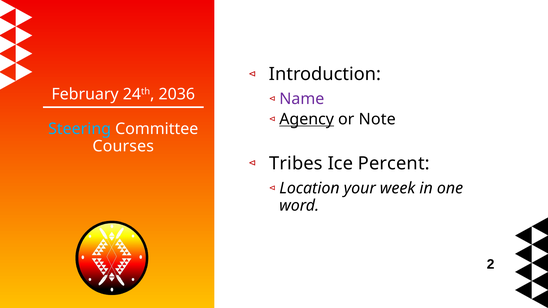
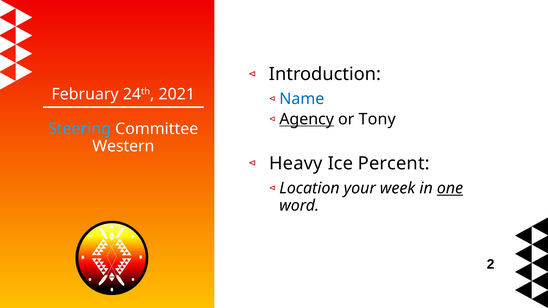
2036: 2036 -> 2021 (177, 94)
Name colour: purple -> blue (302, 99)
Note: Note -> Tony (377, 119)
Courses: Courses -> Western (123, 146)
Tribes: Tribes -> Heavy (296, 164)
one underline: none -> present (450, 188)
